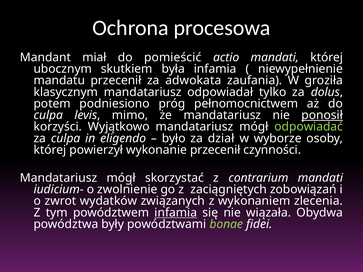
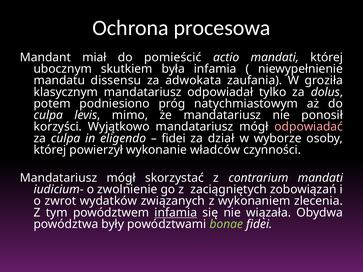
mandatu przecenił: przecenił -> dissensu (116, 81)
pełnomocnictwem: pełnomocnictwem -> natychmiastowym (246, 104)
ponosił underline: present -> none (322, 115)
odpowiadać colour: light green -> pink (309, 127)
było: było -> fidei (174, 138)
wykonanie przecenił: przecenił -> władców (215, 150)
